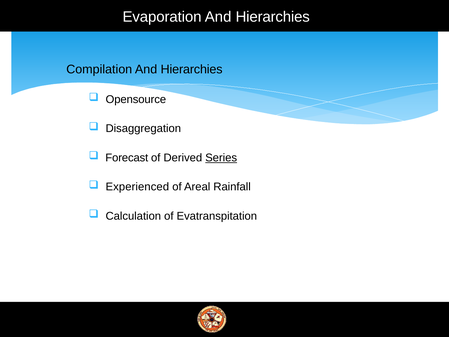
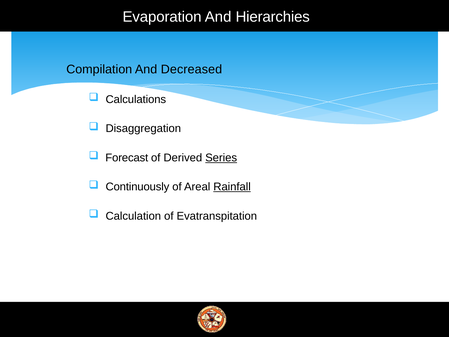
Compilation And Hierarchies: Hierarchies -> Decreased (191, 69)
Opensource: Opensource -> Calculations (136, 99)
Experienced: Experienced -> Continuously (137, 187)
Rainfall underline: none -> present (232, 187)
